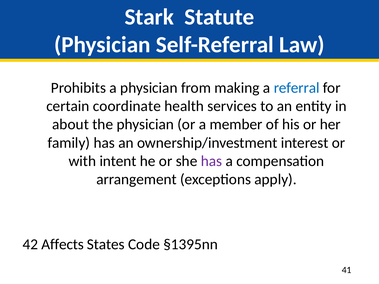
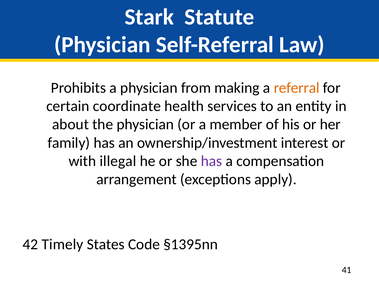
referral colour: blue -> orange (297, 88)
intent: intent -> illegal (118, 161)
Affects: Affects -> Timely (63, 245)
